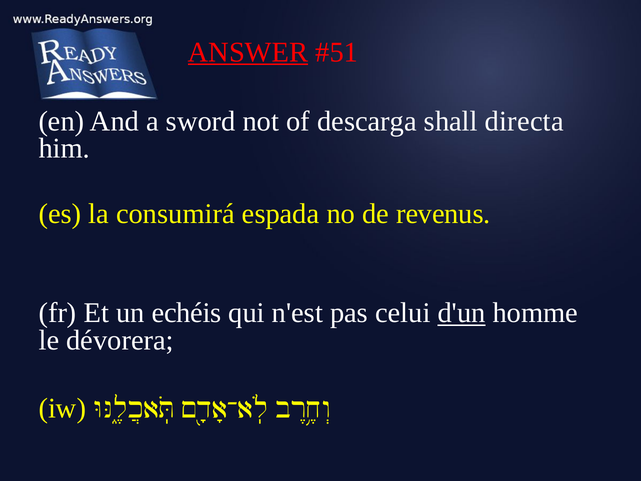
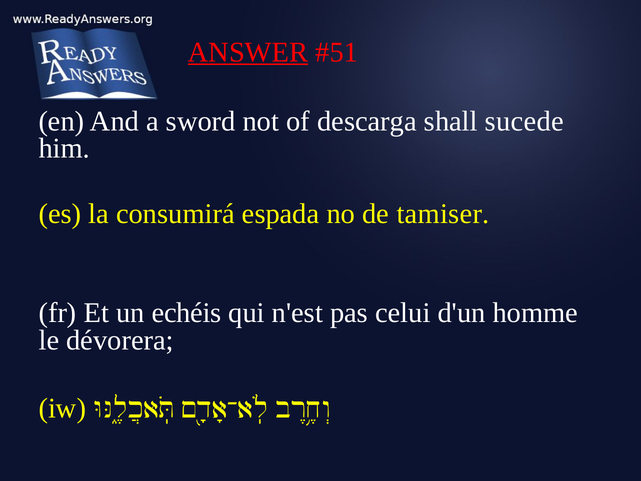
directa: directa -> sucede (524, 121)
revenus: revenus -> tamiser (443, 214)
d'un underline: present -> none (462, 313)
